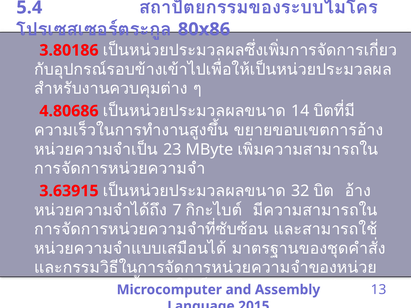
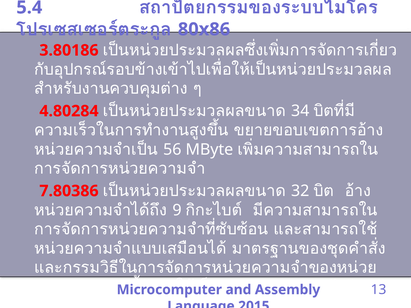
4.80686: 4.80686 -> 4.80284 (69, 111)
14: 14 -> 34 (300, 111)
23: 23 -> 56 (172, 150)
3.63915: 3.63915 -> 7.80386 (69, 191)
7: 7 -> 9 (177, 210)
